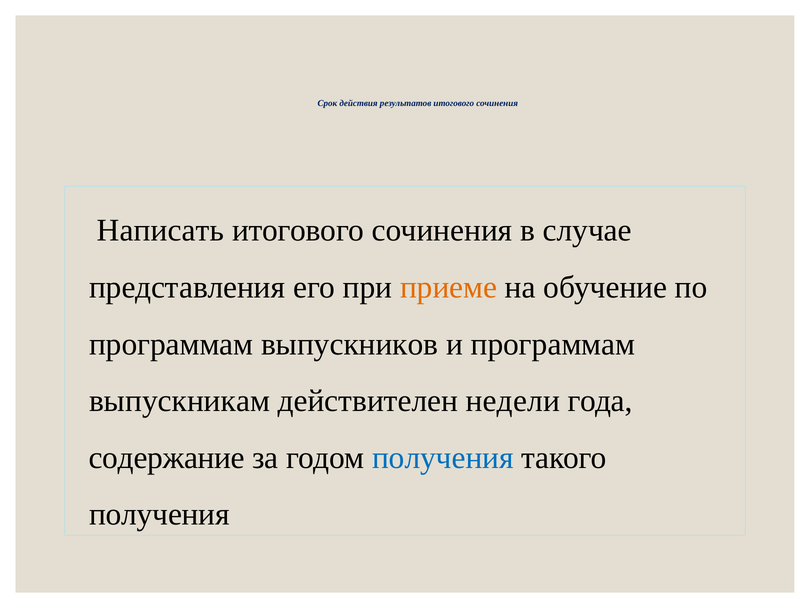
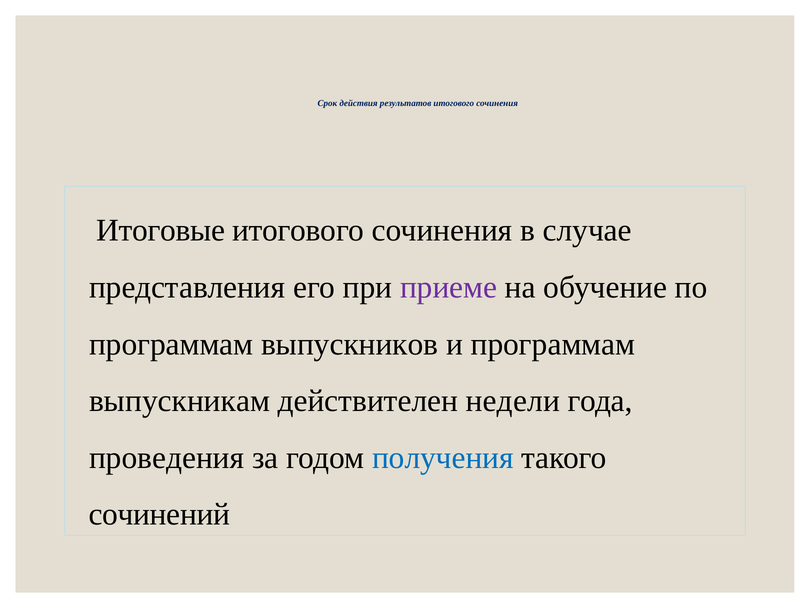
Написать: Написать -> Итоговые (161, 230)
приеме colour: orange -> purple (449, 287)
содержание: содержание -> проведения (167, 457)
получения: получения -> сочинений (159, 514)
